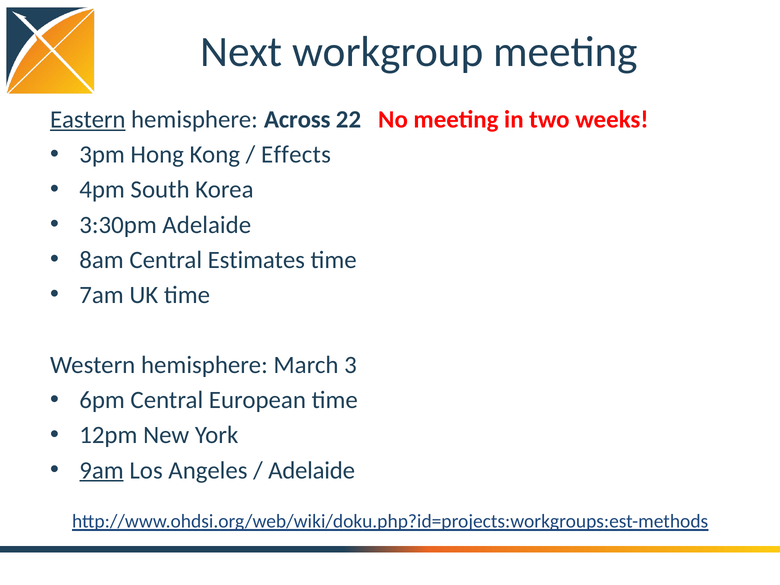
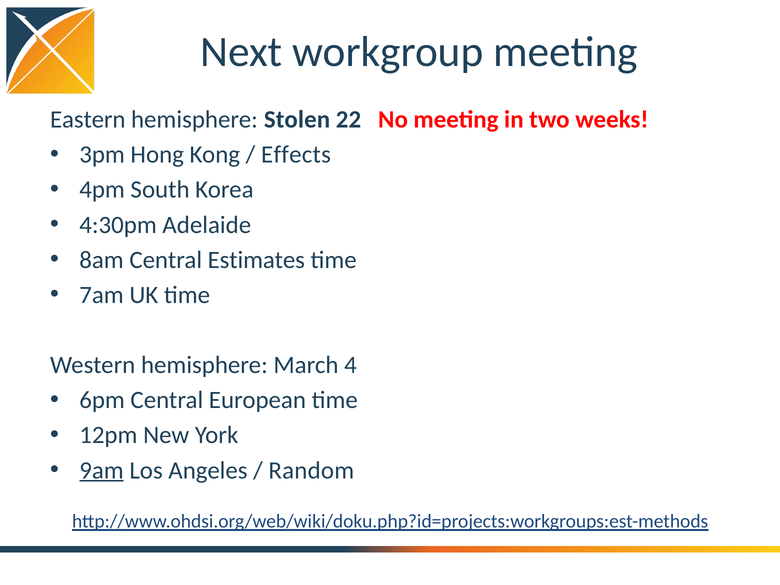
Eastern underline: present -> none (88, 120)
Across: Across -> Stolen (297, 120)
3:30pm: 3:30pm -> 4:30pm (118, 225)
3: 3 -> 4 (350, 365)
Adelaide: Adelaide -> Random (311, 470)
